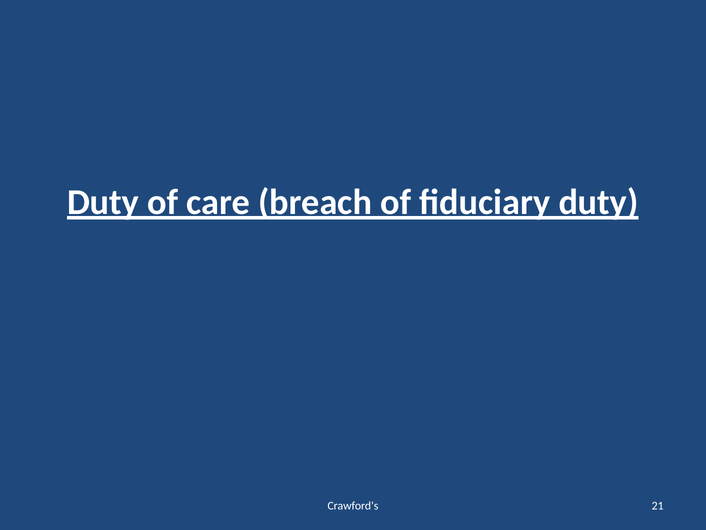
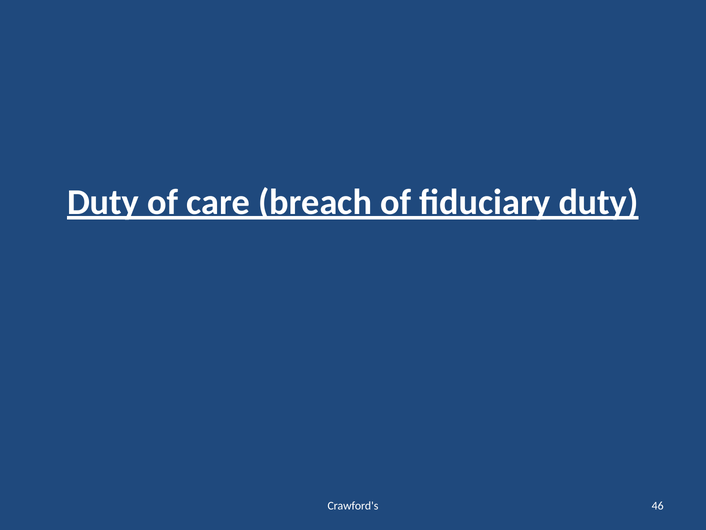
21: 21 -> 46 (658, 506)
